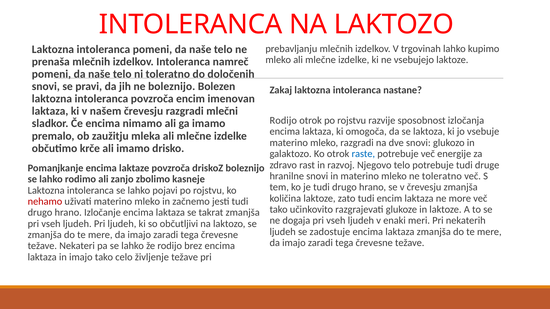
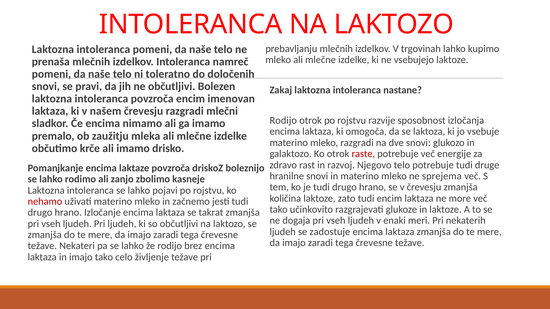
ne boleznijo: boleznijo -> občutljivi (172, 87)
raste colour: blue -> red (363, 154)
ne toleratno: toleratno -> sprejema (442, 176)
